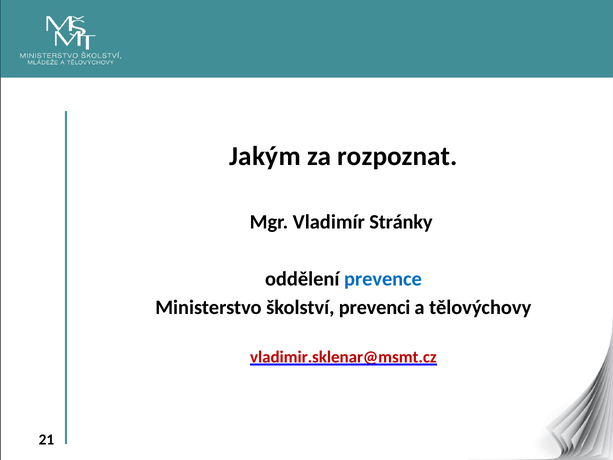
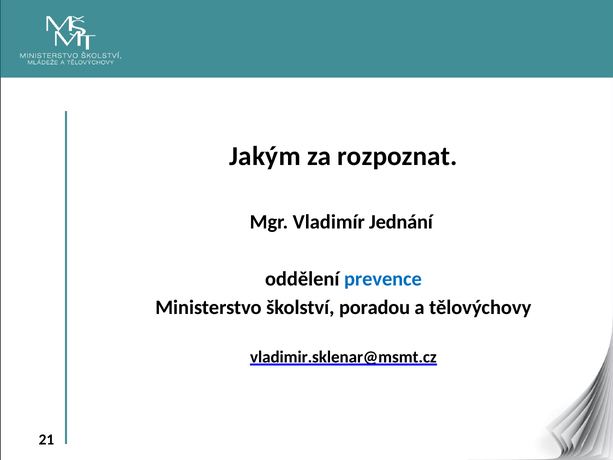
Stránky: Stránky -> Jednání (401, 222)
prevenci: prevenci -> poradou (375, 308)
vladimir.sklenar@msmt.cz colour: red -> black (343, 357)
